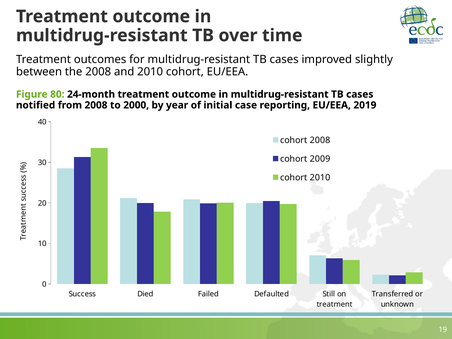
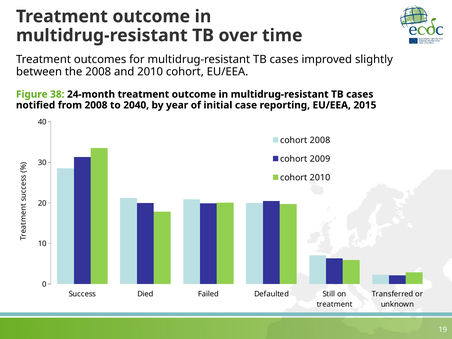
80: 80 -> 38 (57, 94)
2000: 2000 -> 2040 (136, 105)
2019: 2019 -> 2015 (365, 105)
